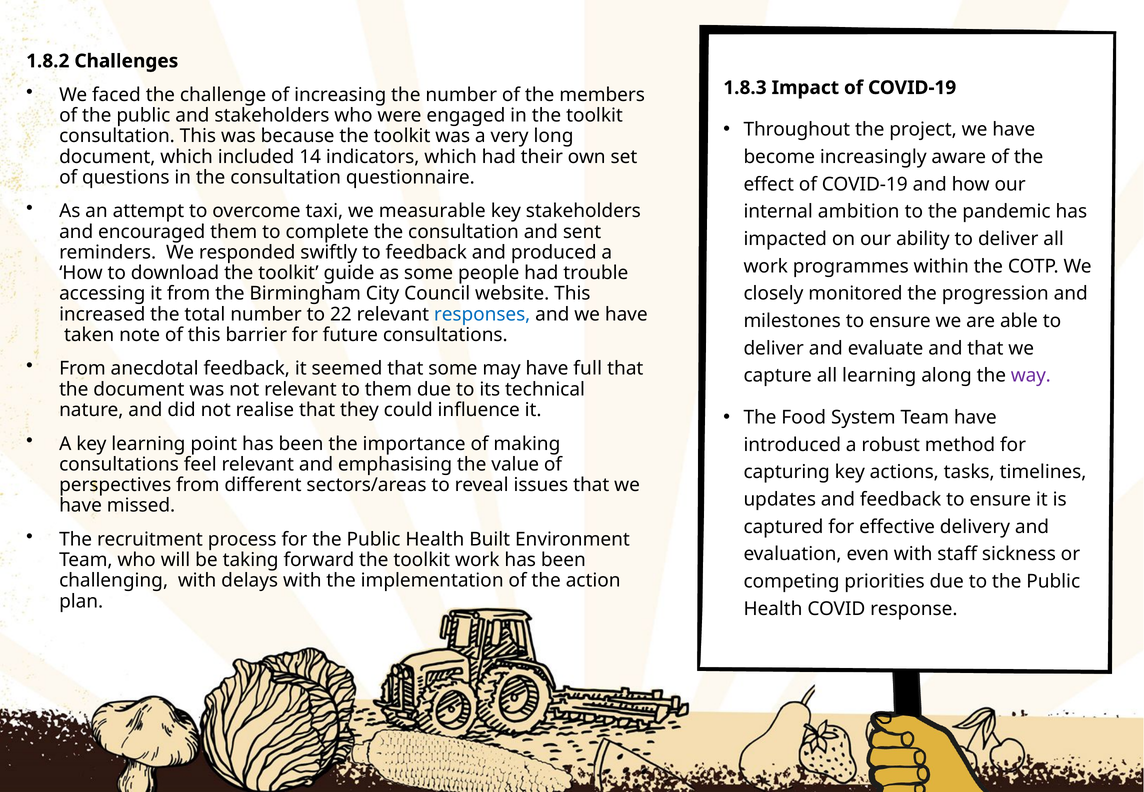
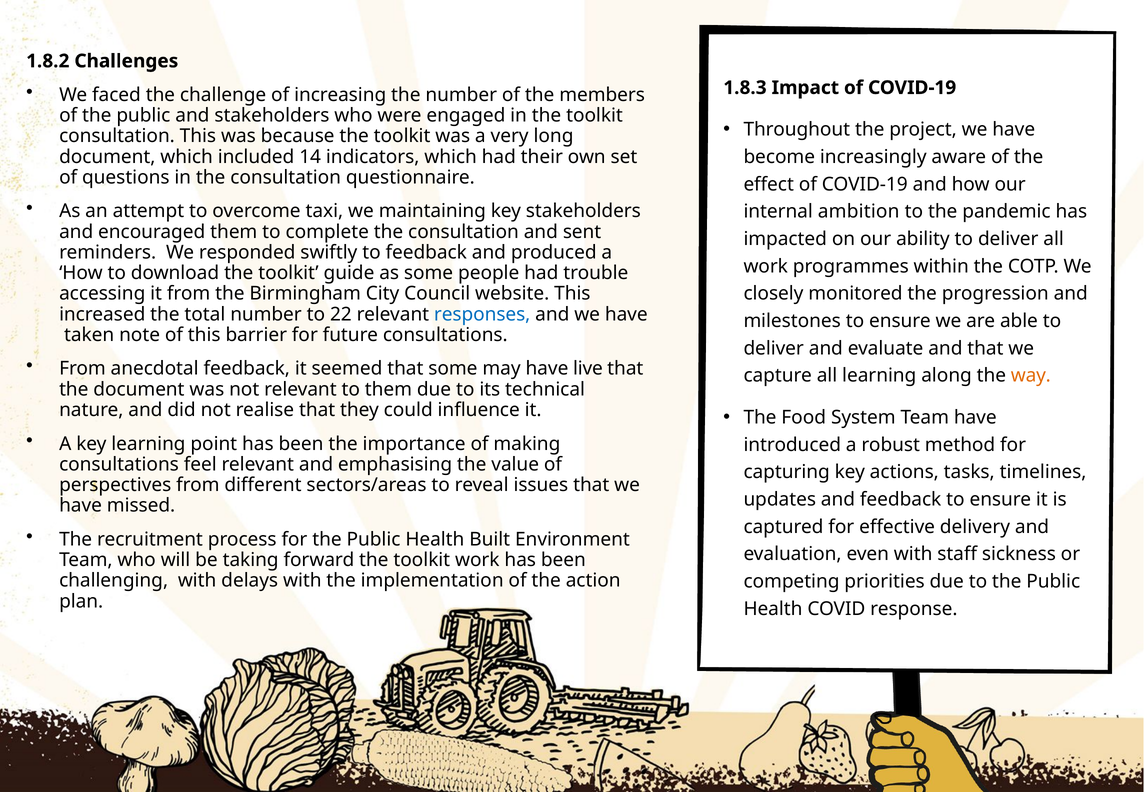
measurable: measurable -> maintaining (432, 211)
full: full -> live (588, 369)
way colour: purple -> orange (1031, 376)
